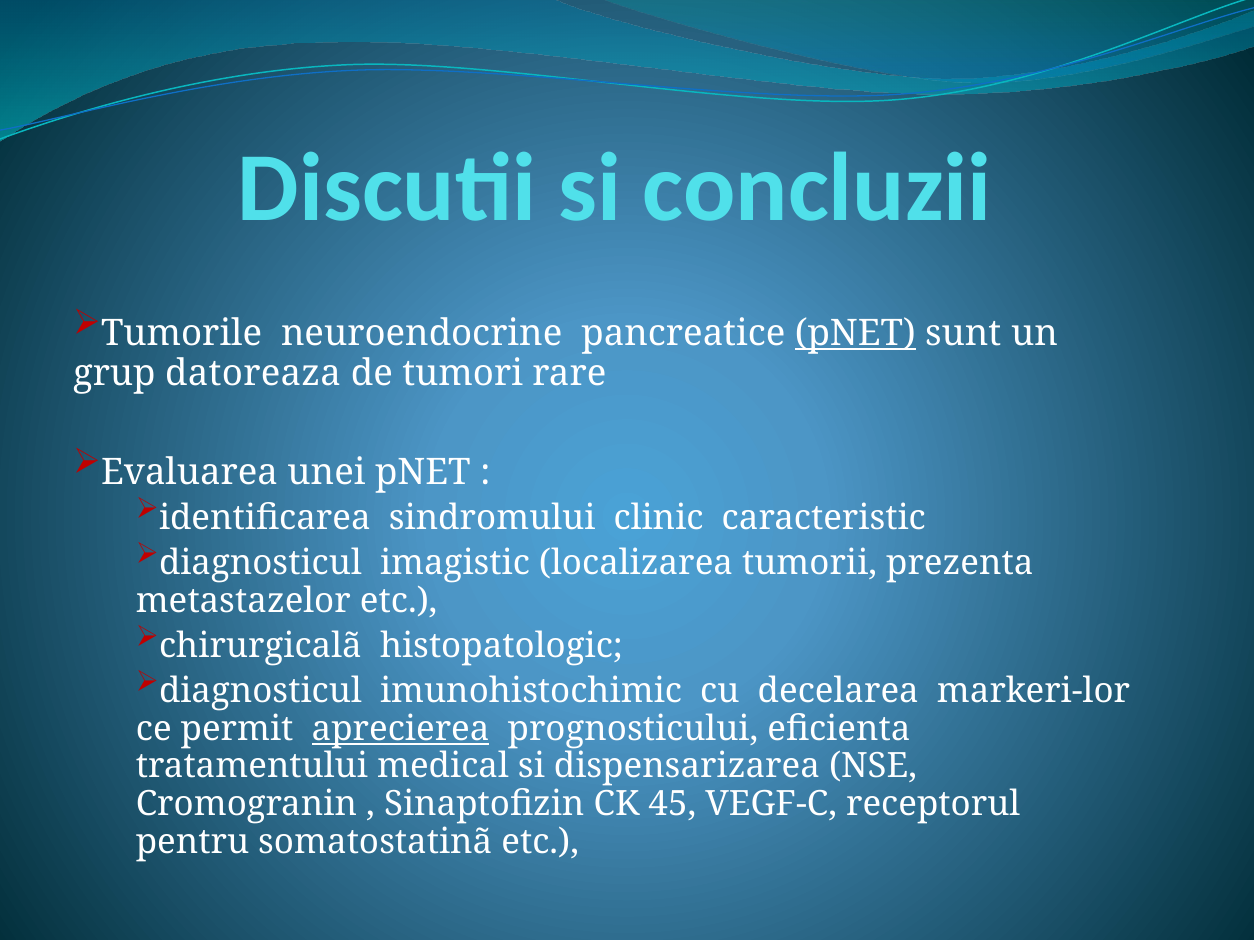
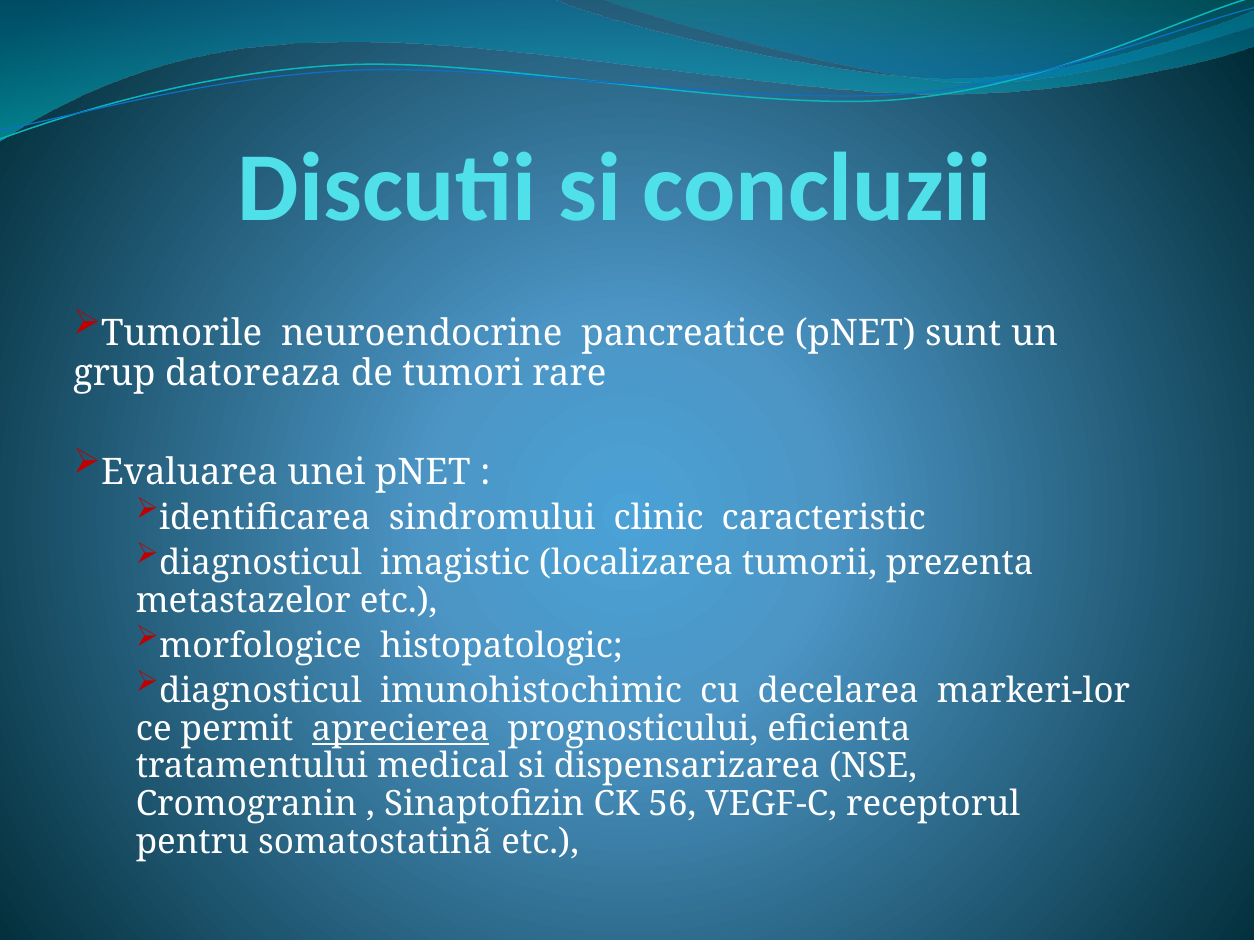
pNET underline: present -> none (855, 334)
chirurgicalã: chirurgicalã -> morfologice (260, 647)
45: 45 -> 56 (672, 804)
